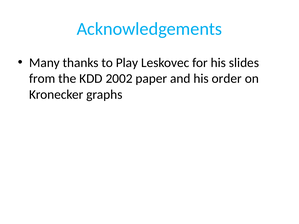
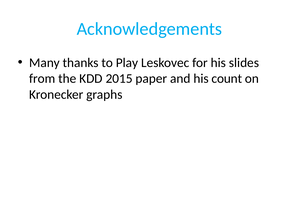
2002: 2002 -> 2015 (119, 79)
order: order -> count (227, 79)
